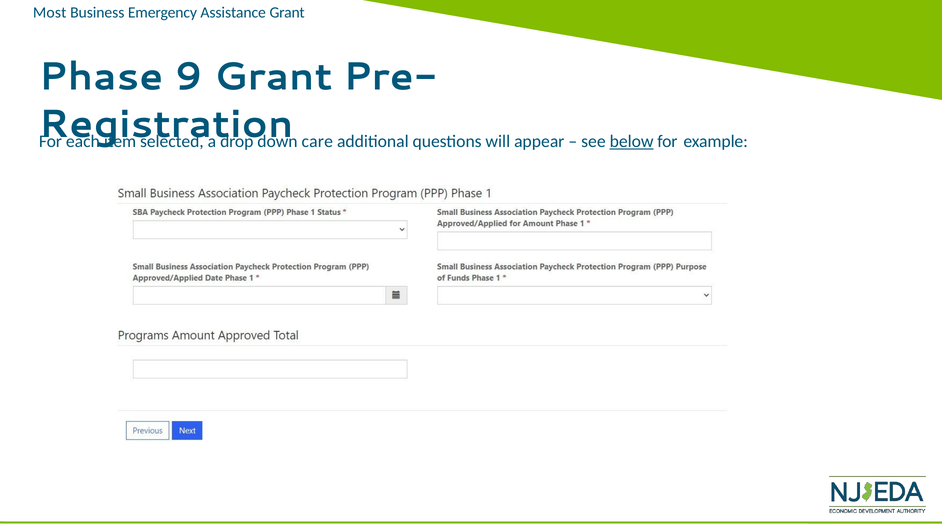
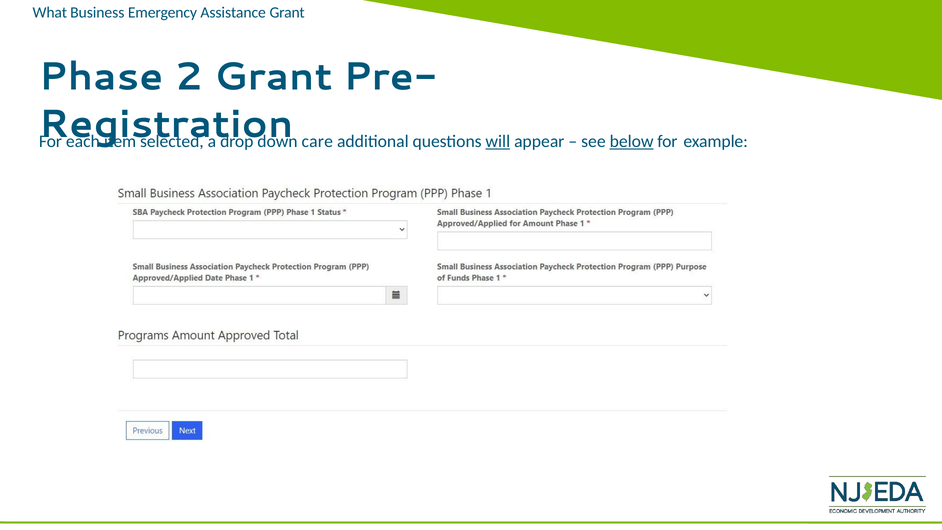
Most: Most -> What (50, 12)
9: 9 -> 2 (189, 77)
will underline: none -> present (498, 142)
